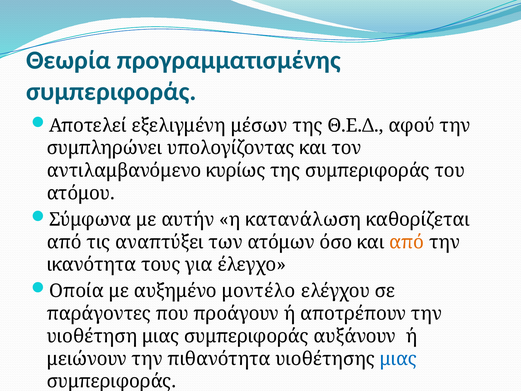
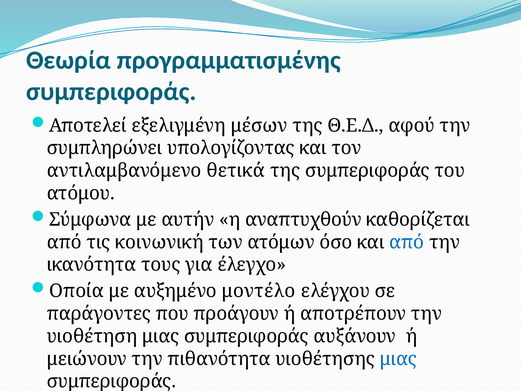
κυρίως: κυρίως -> θετικά (236, 171)
κατανάλωση: κατανάλωση -> αναπτυχθούν (303, 219)
αναπτύξει: αναπτύξει -> κοινωνική (159, 242)
από colour: orange -> blue (407, 242)
